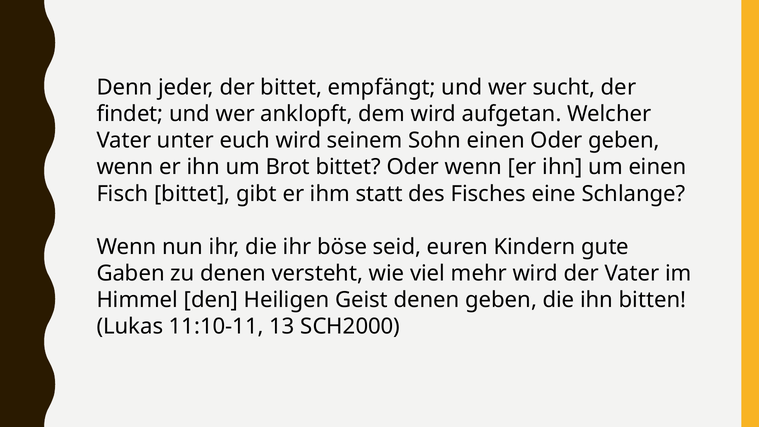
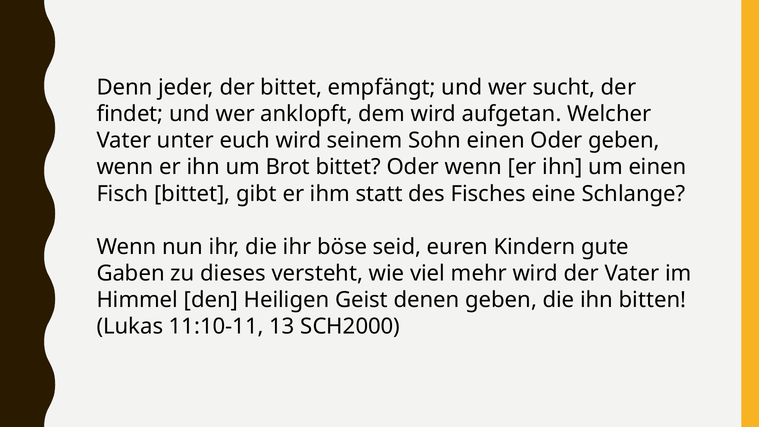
zu denen: denen -> dieses (233, 273)
